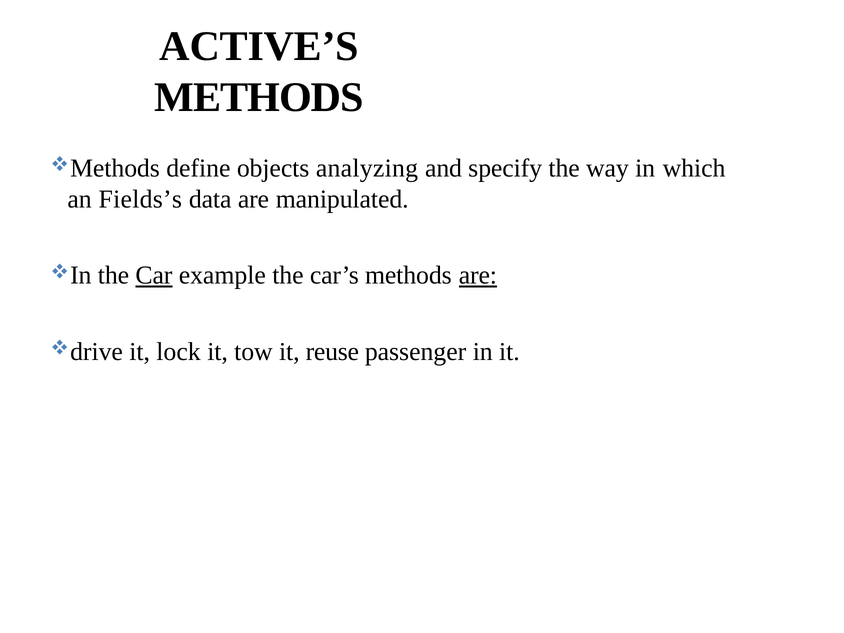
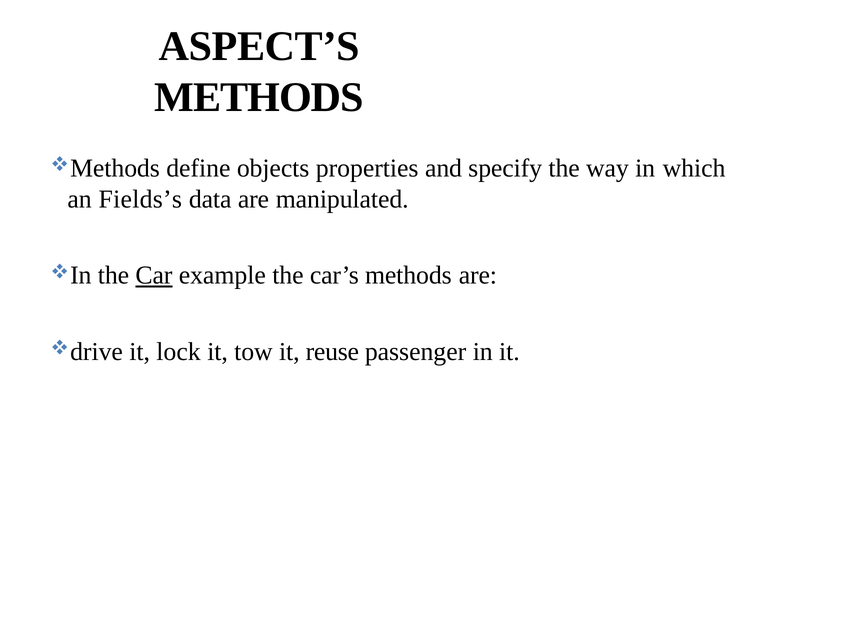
ACTIVE’S: ACTIVE’S -> ASPECT’S (259, 46)
analyzing: analyzing -> properties (367, 168)
are underline: present -> none (478, 275)
